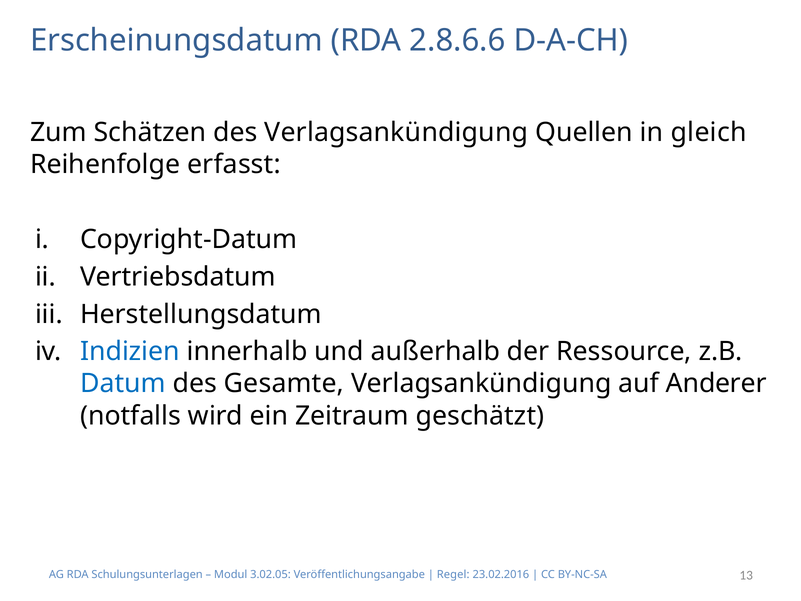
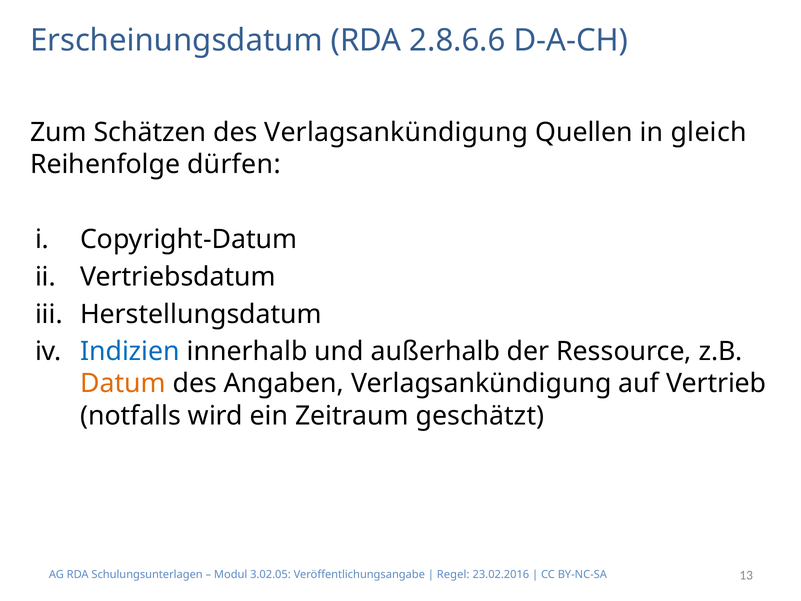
erfasst: erfasst -> dürfen (234, 165)
Datum colour: blue -> orange (123, 383)
Gesamte: Gesamte -> Angaben (284, 383)
Anderer: Anderer -> Vertrieb (716, 383)
